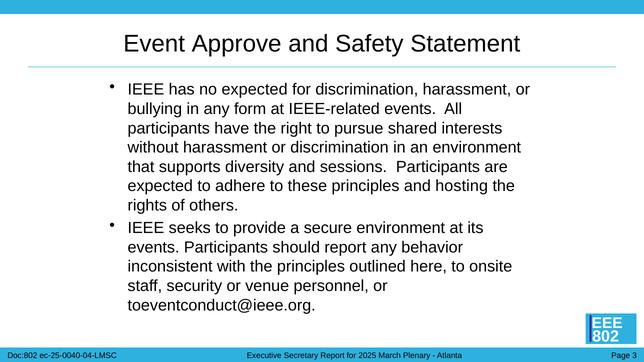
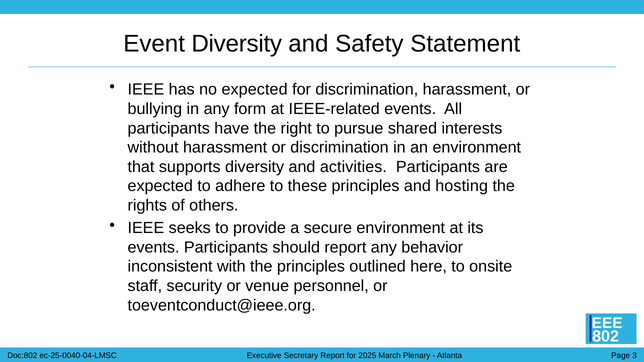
Event Approve: Approve -> Diversity (237, 44)
sessions: sessions -> activities (353, 167)
